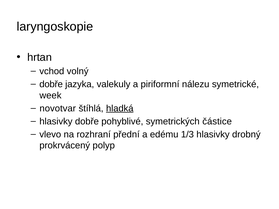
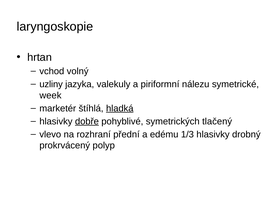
dobře: dobře -> uzliny (51, 84)
novotvar: novotvar -> marketér (58, 108)
dobře underline: none -> present (87, 122)
částice: částice -> tlačený (217, 122)
